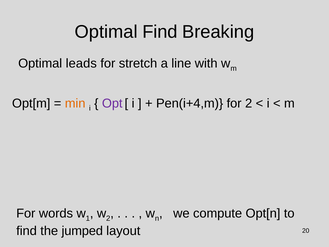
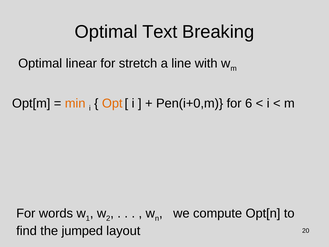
Optimal Find: Find -> Text (160, 32)
leads: leads -> linear (81, 63)
Opt colour: purple -> orange (112, 103)
Pen(i+4,m: Pen(i+4,m -> Pen(i+0,m (190, 103)
for 2: 2 -> 6 (249, 103)
